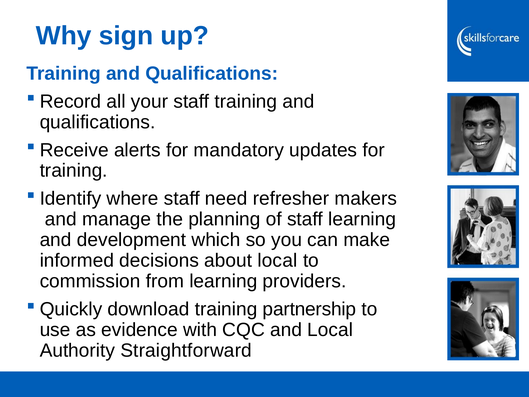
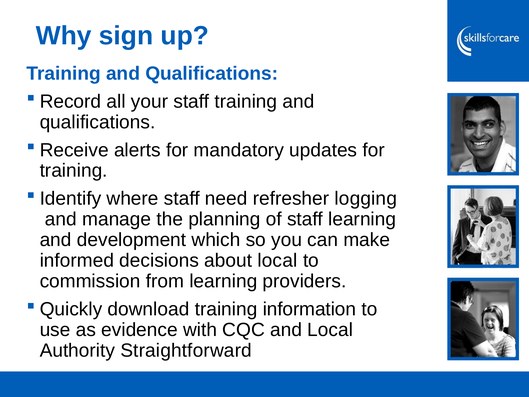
makers: makers -> logging (366, 199)
partnership: partnership -> information (309, 309)
